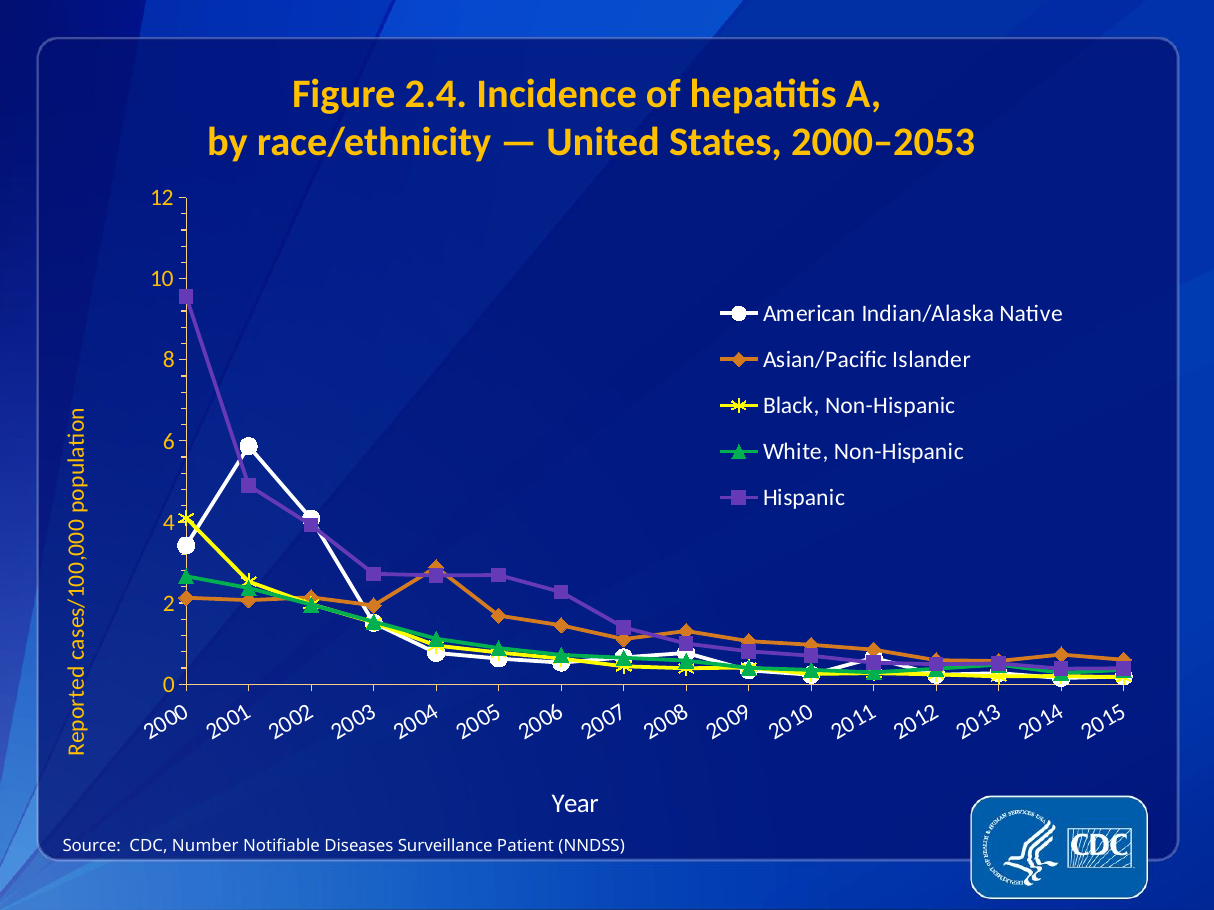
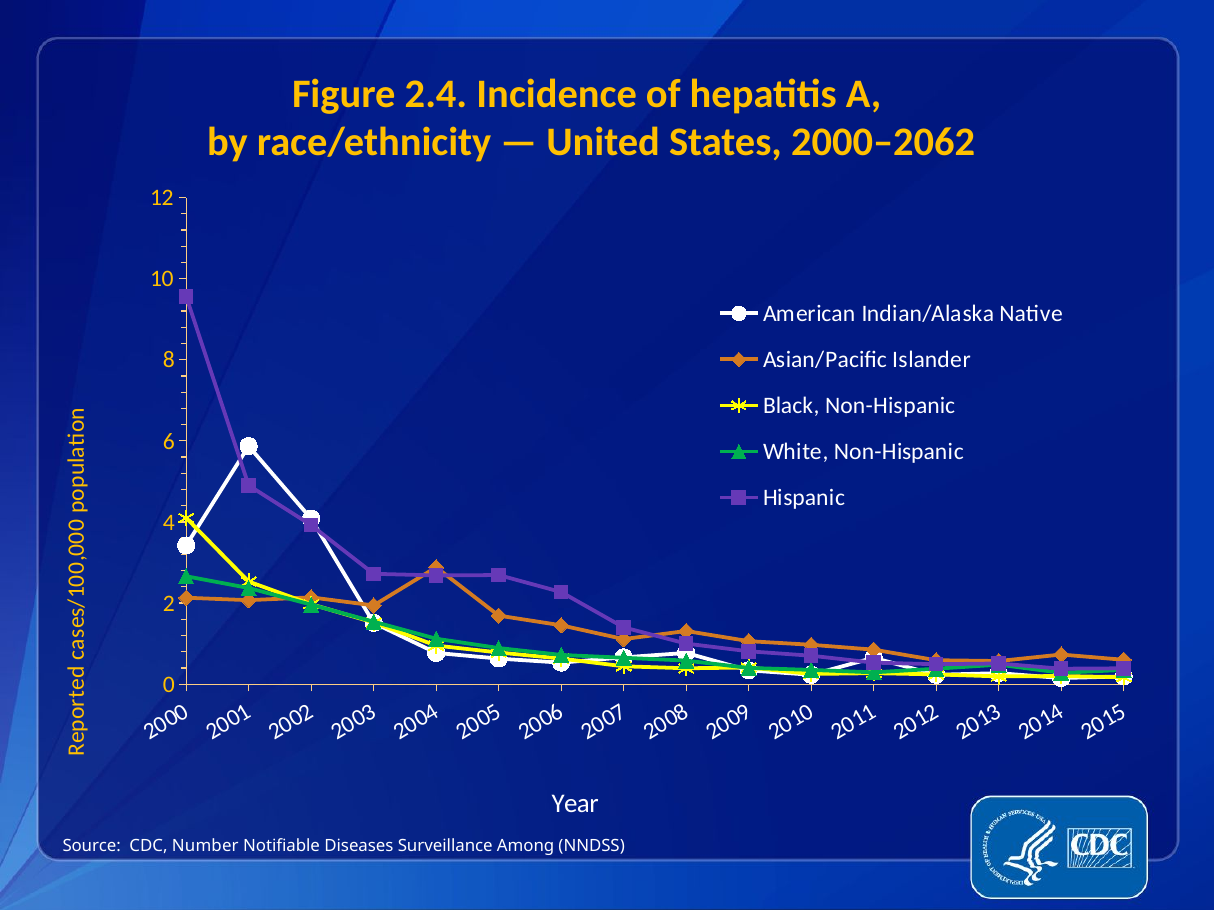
2000–2053: 2000–2053 -> 2000–2062 (883, 142)
Patient: Patient -> Among (526, 847)
